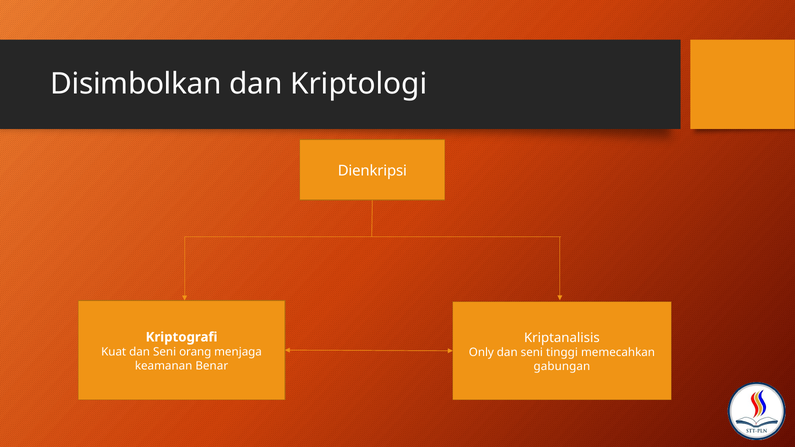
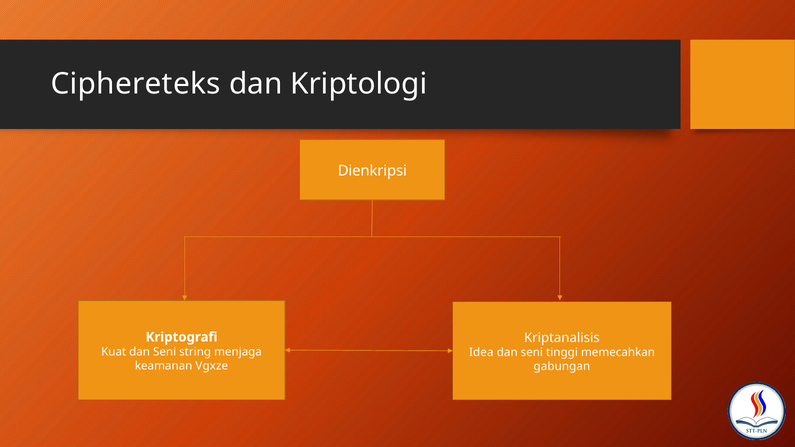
Disimbolkan: Disimbolkan -> Ciphereteks (136, 84)
orang: orang -> string (195, 352)
Only: Only -> Idea (481, 353)
Benar: Benar -> Vgxze (212, 366)
